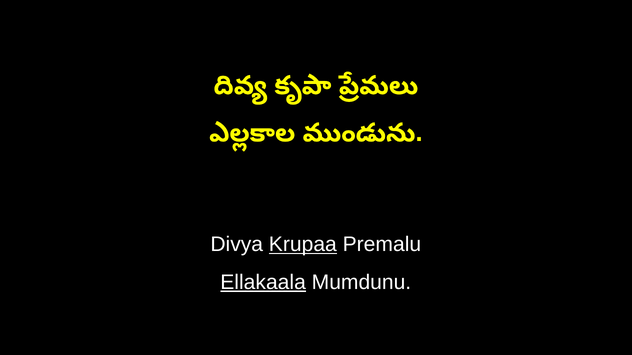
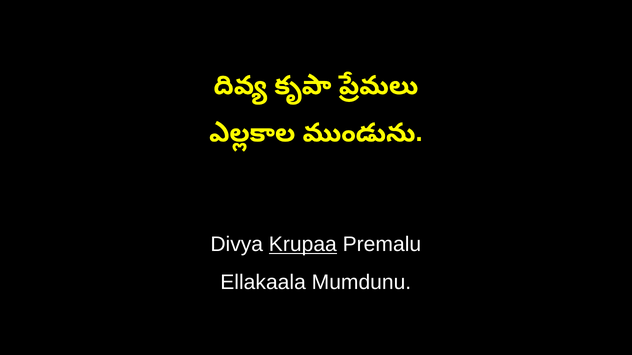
Ellakaala underline: present -> none (263, 283)
